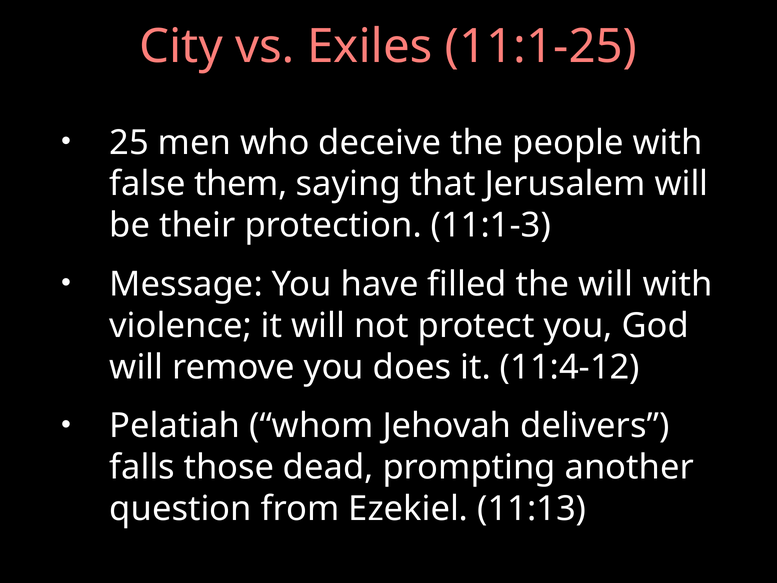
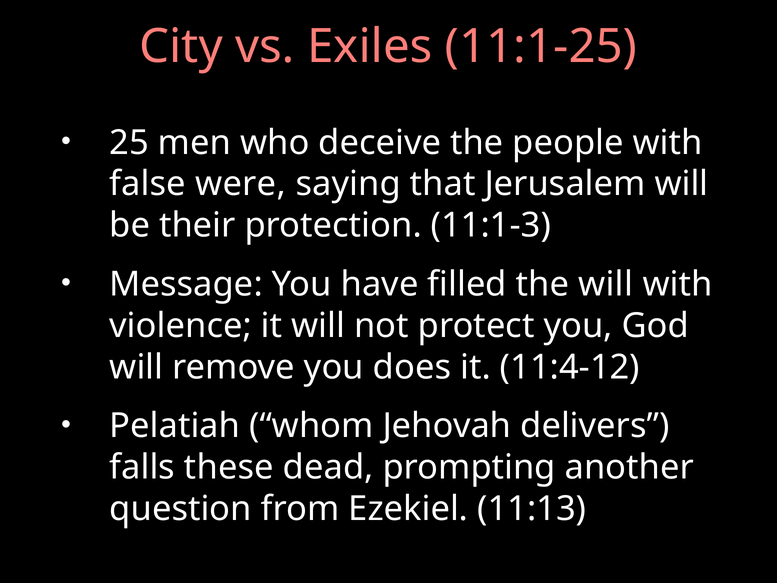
them: them -> were (241, 184)
those: those -> these (229, 467)
